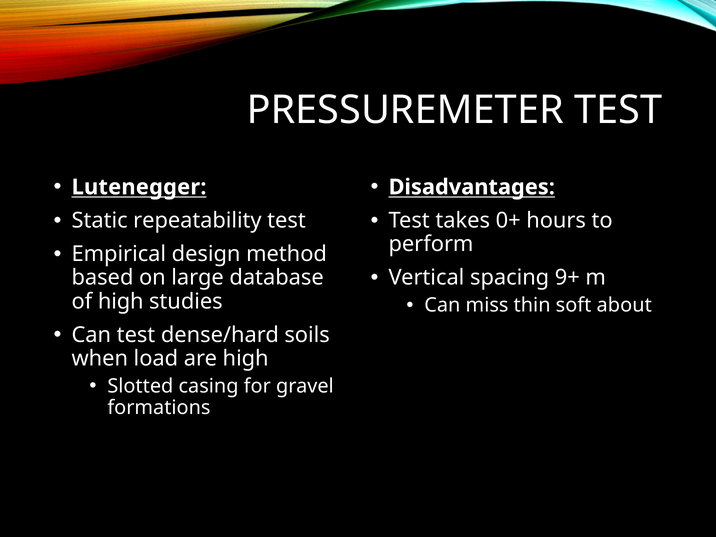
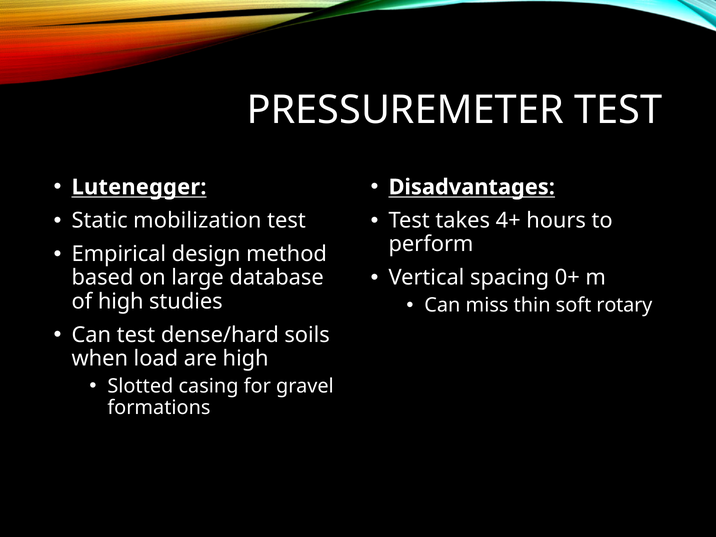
repeatability: repeatability -> mobilization (197, 221)
0+: 0+ -> 4+ (508, 221)
9+: 9+ -> 0+ (567, 278)
about: about -> rotary (624, 305)
